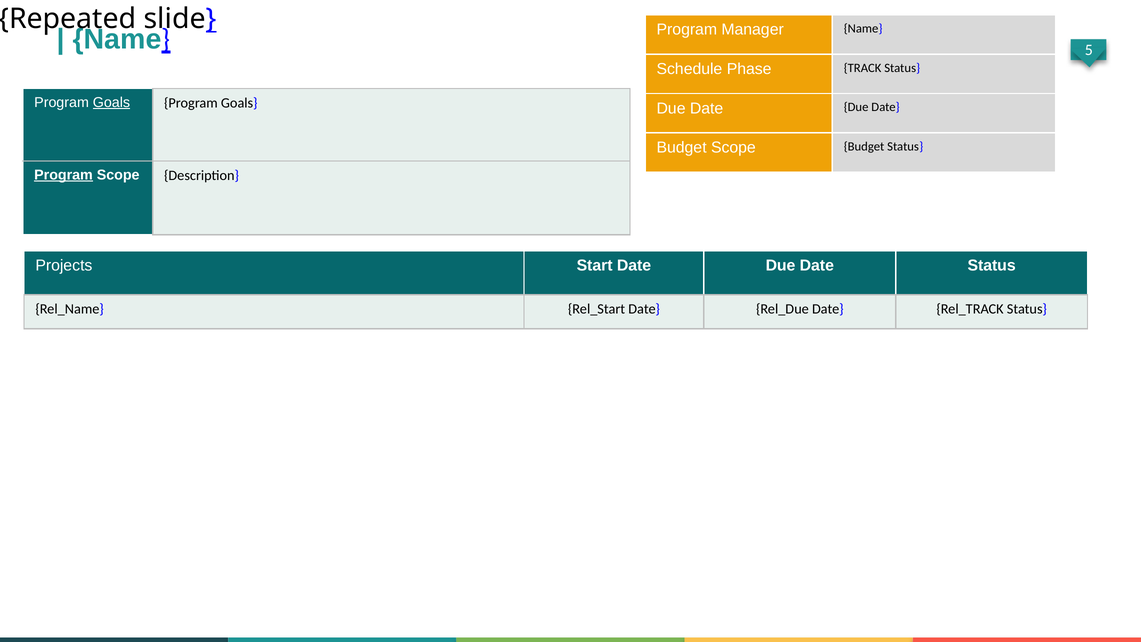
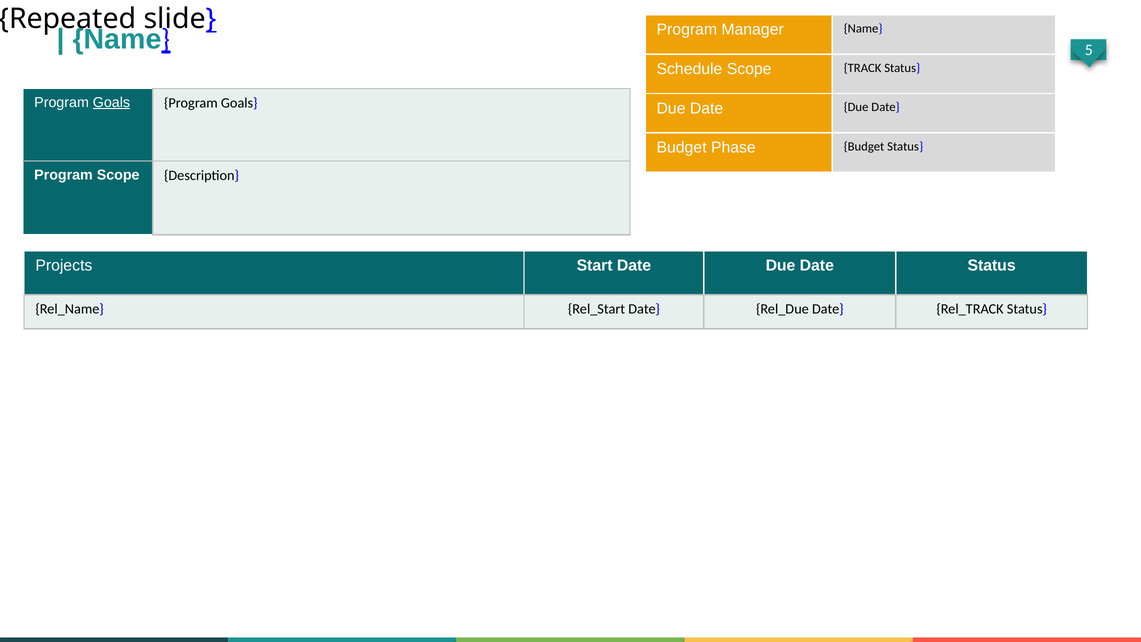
Schedule Phase: Phase -> Scope (749, 69)
Budget Scope: Scope -> Phase (733, 147)
Program underline: present -> none (64, 175)
